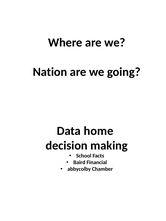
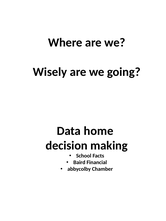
Nation: Nation -> Wisely (50, 72)
